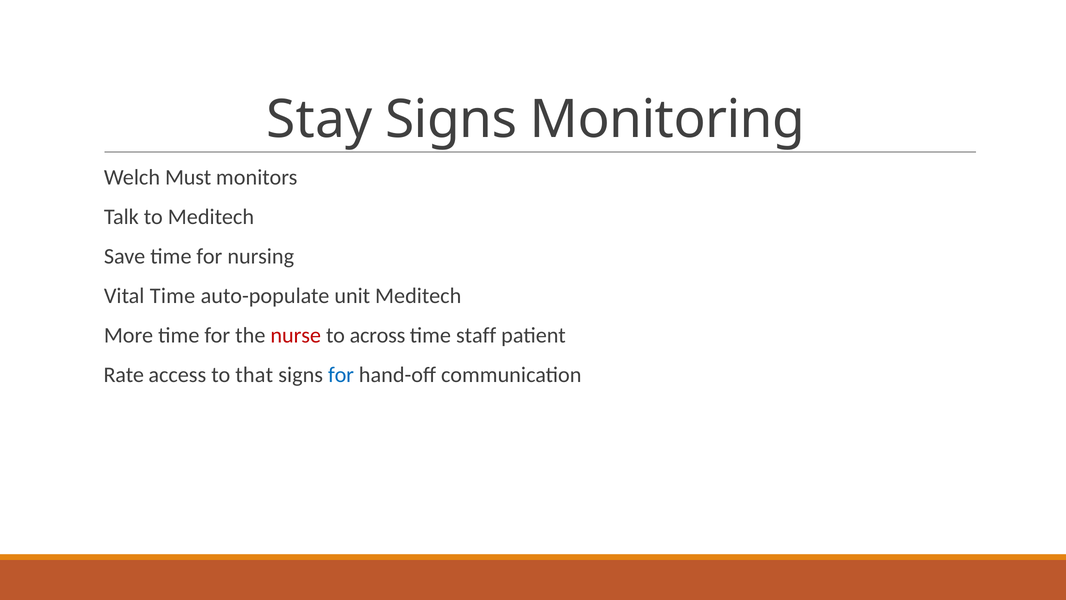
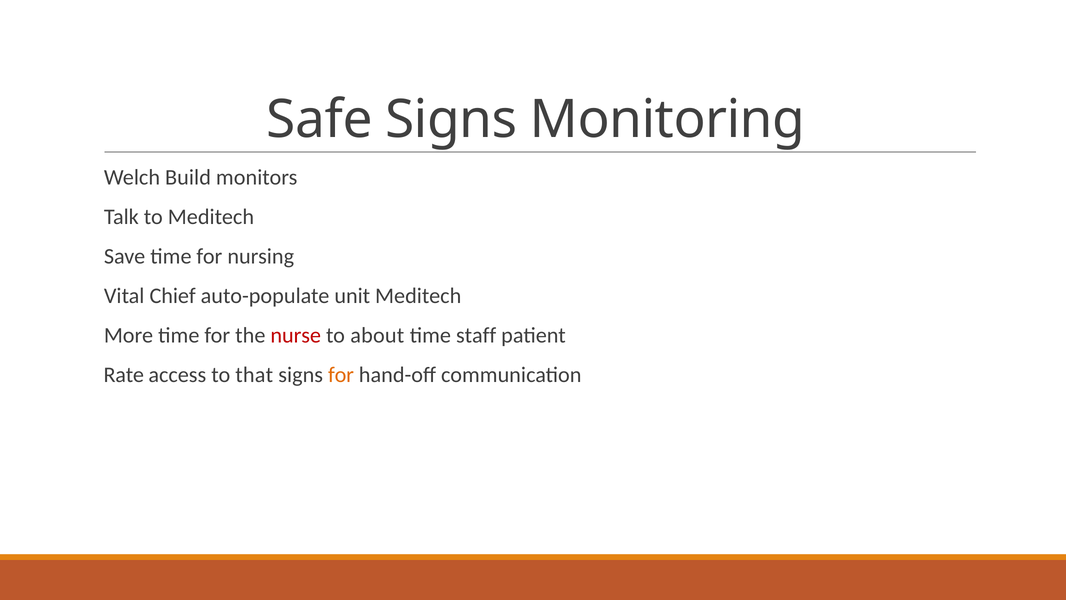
Stay: Stay -> Safe (319, 119)
Must: Must -> Build (188, 177)
Vital Time: Time -> Chief (173, 296)
across: across -> about (377, 335)
for colour: blue -> orange (341, 375)
